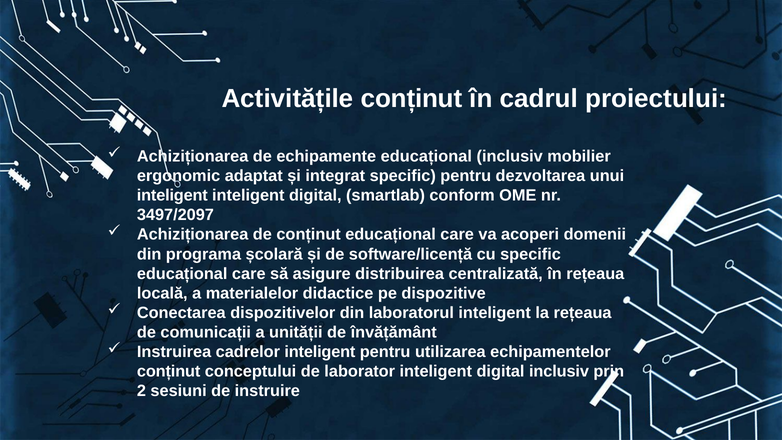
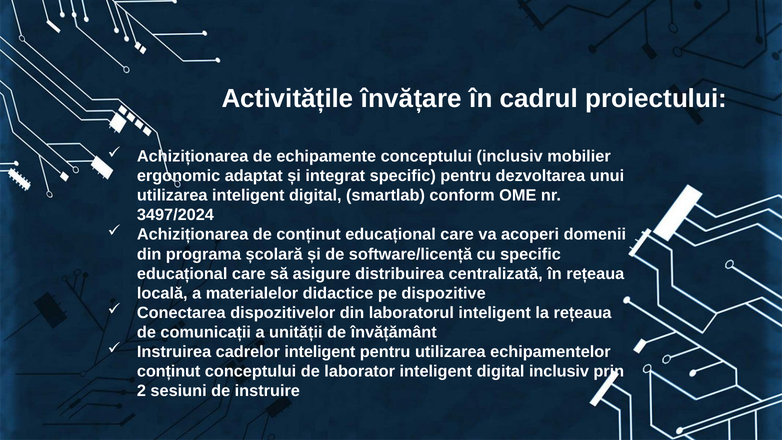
Activitățile conținut: conținut -> învățare (411, 98)
echipamente educațional: educațional -> conceptului (426, 156)
inteligent: inteligent -> utilizarea (172, 195)
3497/2097: 3497/2097 -> 3497/2024 (175, 215)
